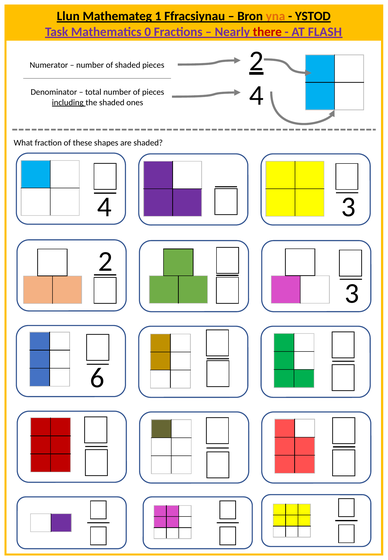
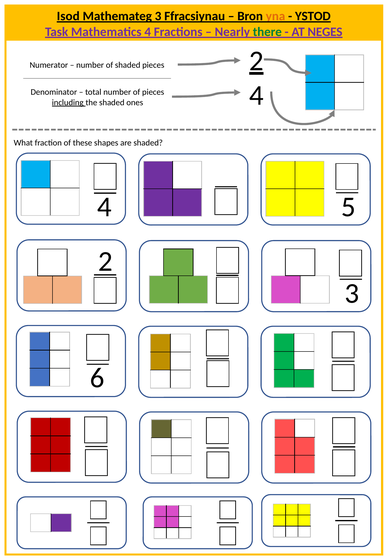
Llun: Llun -> Isod (68, 16)
Mathemateg 1: 1 -> 3 (158, 16)
Mathematics 0: 0 -> 4 (148, 32)
there colour: red -> green (267, 32)
FLASH: FLASH -> NEGES (325, 32)
4 3: 3 -> 5 (348, 207)
